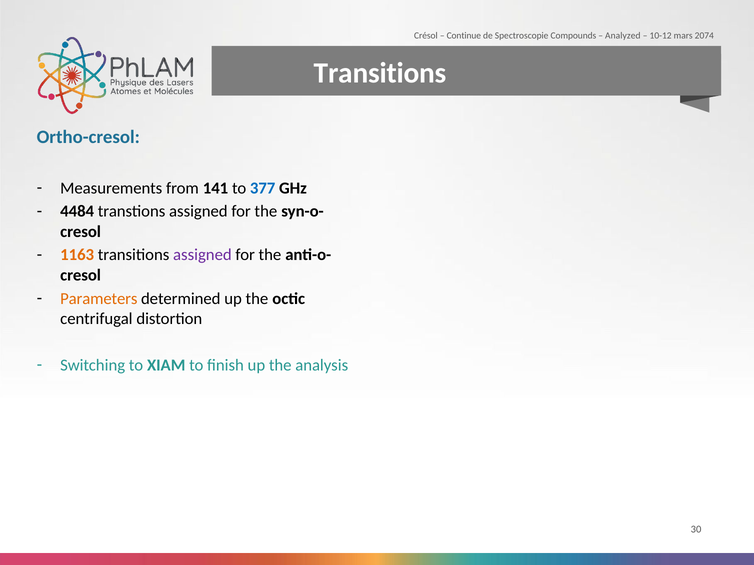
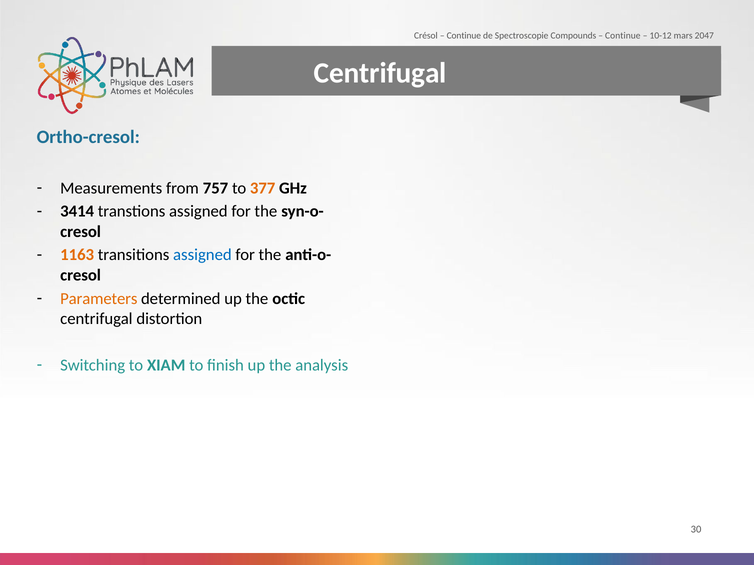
Analyzed: Analyzed -> Continue (623, 36)
2074: 2074 -> 2047 (704, 36)
Transitions: Transitions -> Centrifugal (380, 73)
141: 141 -> 757 (216, 188)
377 colour: blue -> orange (263, 188)
4484: 4484 -> 3414 (77, 212)
assigned colour: purple -> blue (202, 255)
